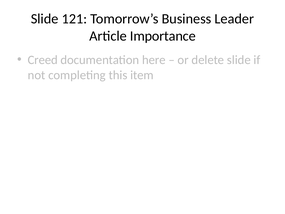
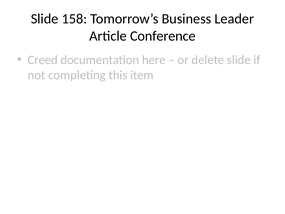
121: 121 -> 158 (74, 19)
Importance: Importance -> Conference (163, 36)
